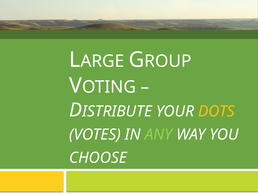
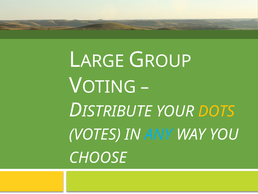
ANY colour: light green -> light blue (158, 134)
